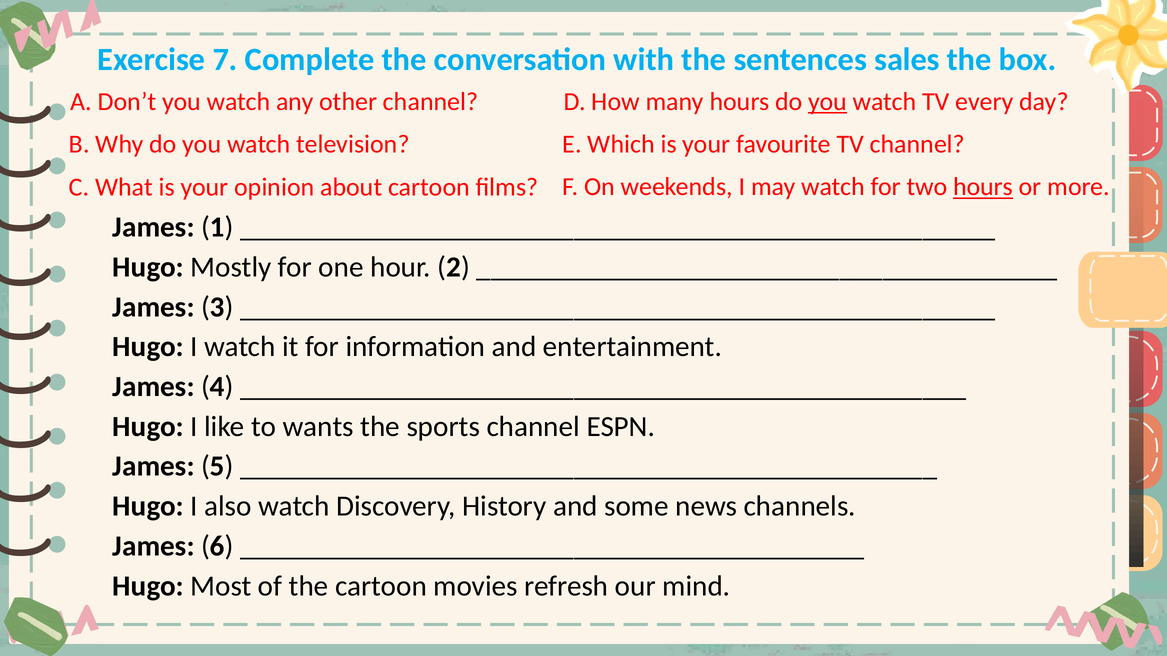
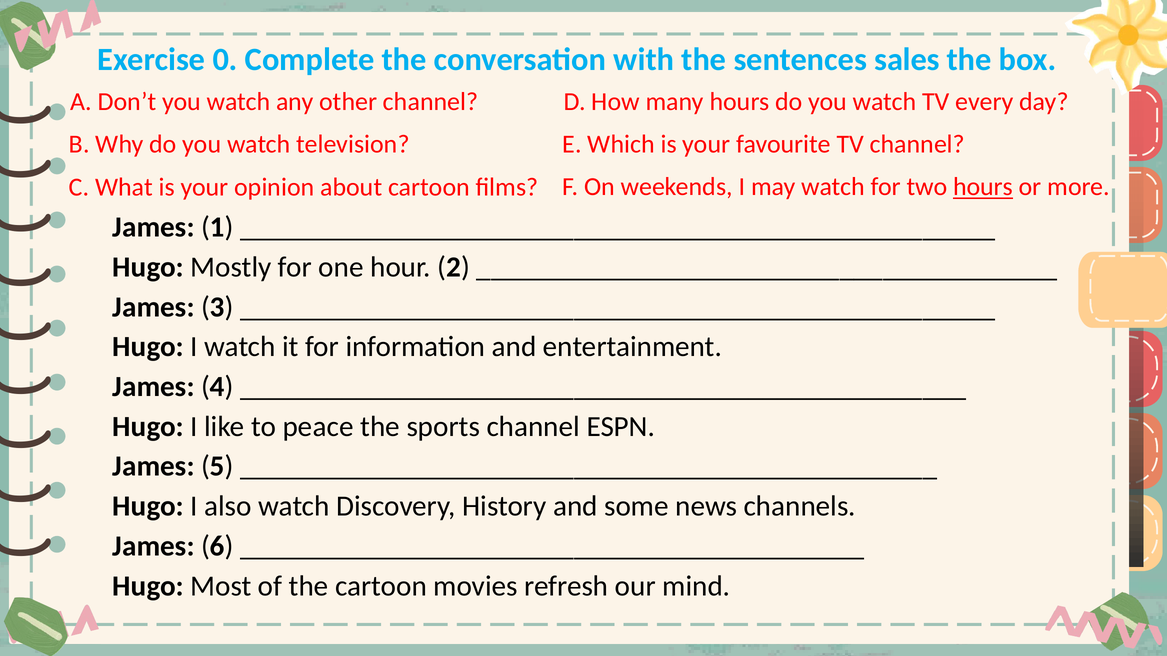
7: 7 -> 0 (225, 59)
you underline: present -> none (828, 102)
wants: wants -> peace (318, 427)
